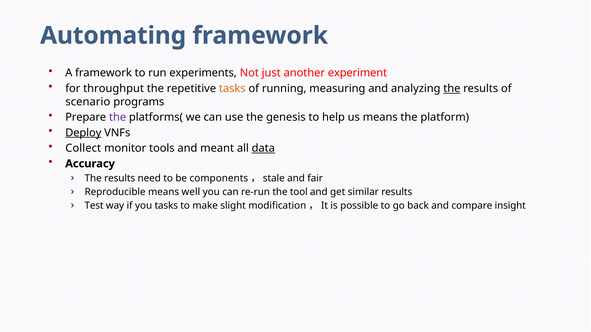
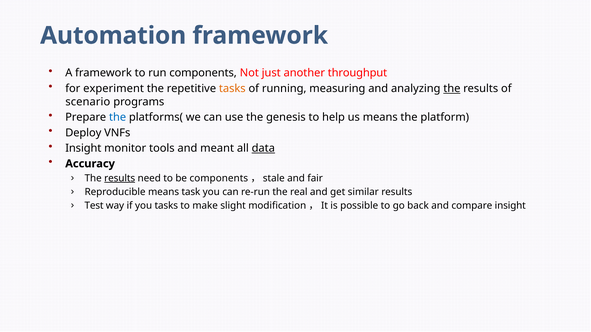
Automating: Automating -> Automation (113, 36)
run experiments: experiments -> components (203, 73)
experiment: experiment -> throughput (357, 73)
throughput: throughput -> experiment (114, 89)
the colour: purple -> blue (118, 117)
Deploy underline: present -> none (83, 133)
Collect: Collect -> Insight (83, 148)
results underline: none -> present (120, 178)
well: well -> task (191, 192)
tool: tool -> real (299, 192)
